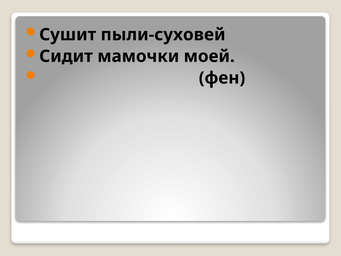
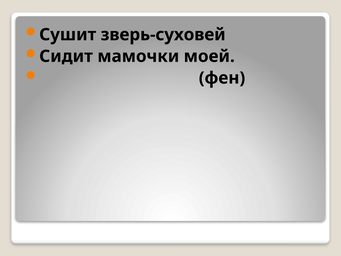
пыли-суховей: пыли-суховей -> зверь-суховей (163, 35)
